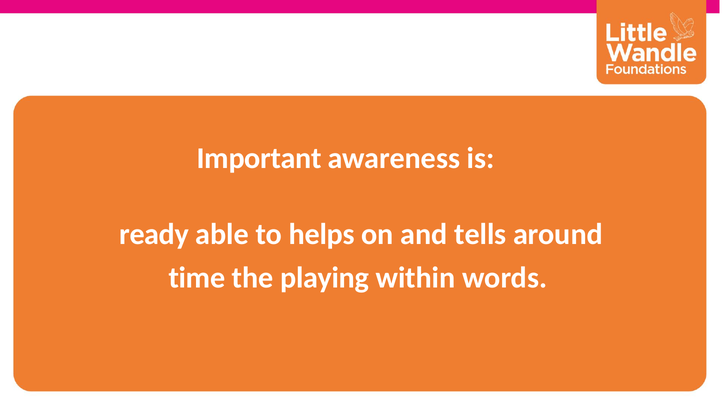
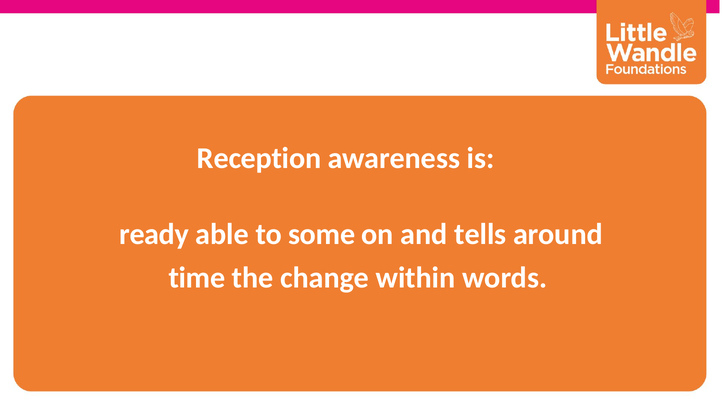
Important: Important -> Reception (259, 158)
helps: helps -> some (322, 234)
playing: playing -> change (325, 278)
